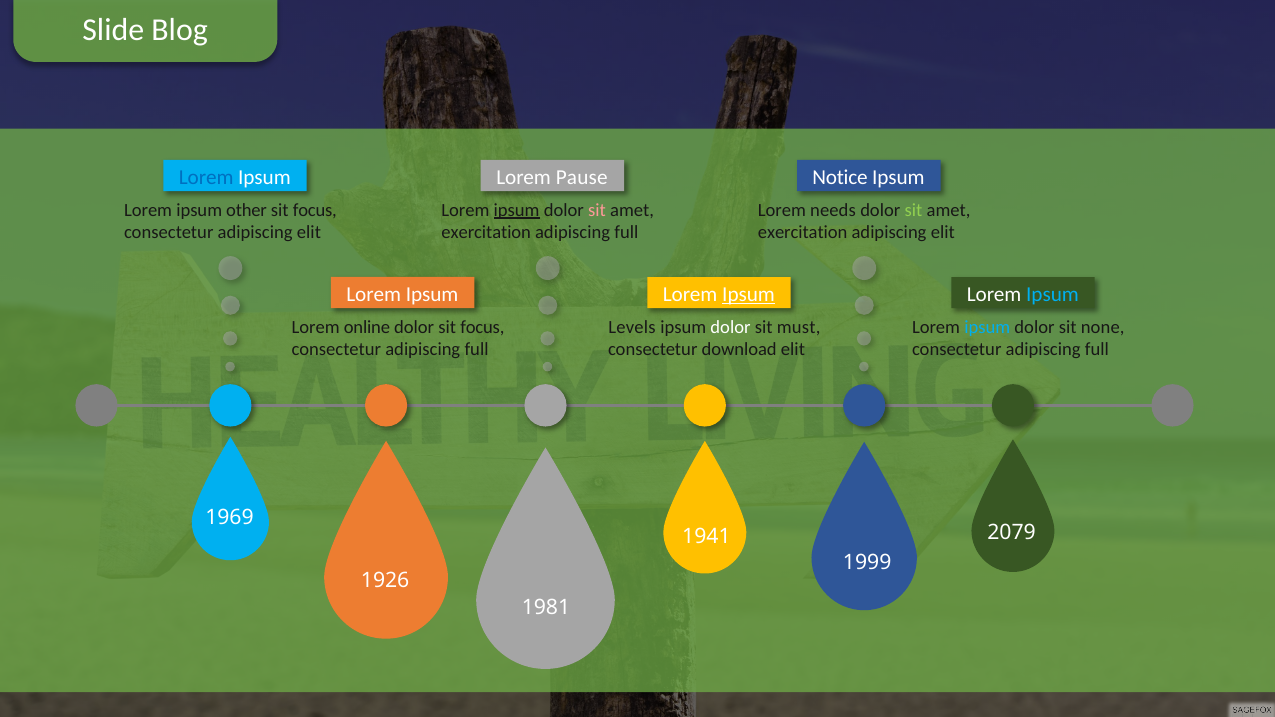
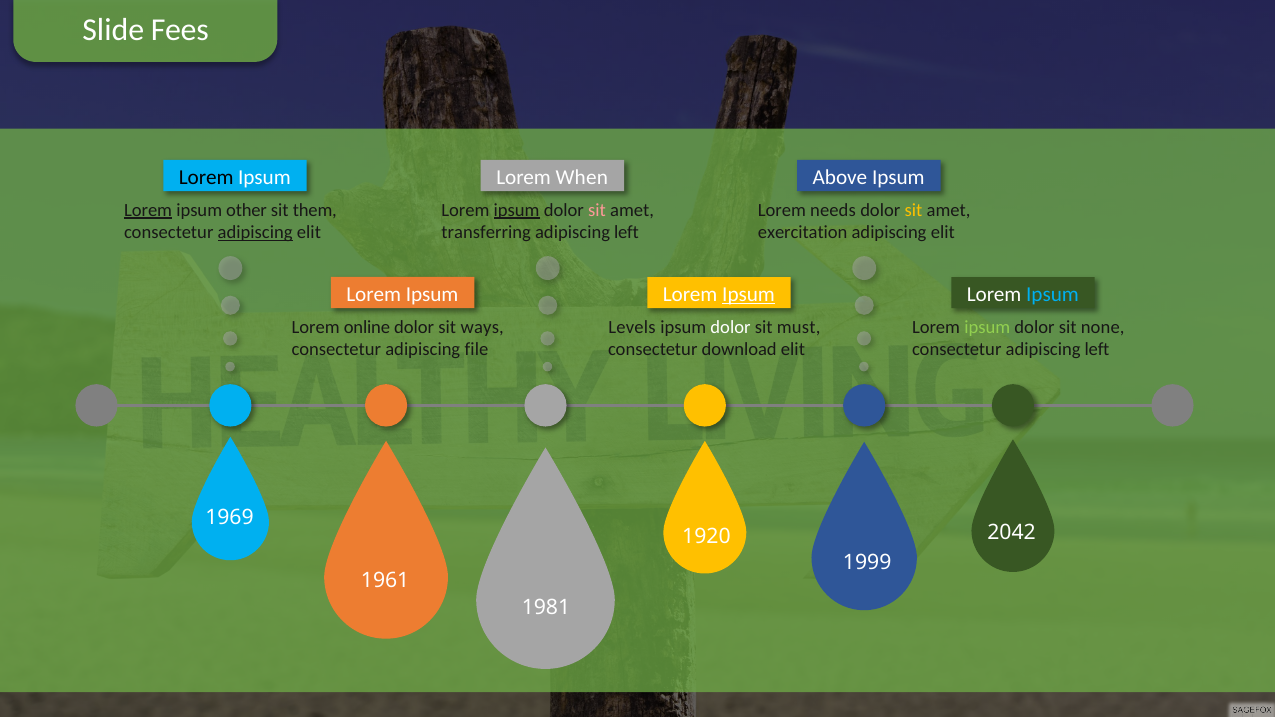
Blog: Blog -> Fees (180, 30)
Lorem colour: blue -> black (206, 177)
Pause: Pause -> When (582, 177)
Notice: Notice -> Above (840, 177)
Lorem underline: none -> present (148, 210)
focus: focus -> them (315, 210)
sit colour: light green -> yellow (914, 210)
adipiscing underline: none -> present (255, 232)
exercitation: exercitation -> transferring (486, 232)
full: full -> left (626, 232)
dolor sit focus: focus -> ways (482, 327)
ipsum colour: light blue -> light green (987, 327)
full: full -> file (476, 349)
full: full -> left (1097, 349)
2079: 2079 -> 2042 (1012, 532)
1941: 1941 -> 1920 (706, 536)
1926: 1926 -> 1961 (385, 581)
